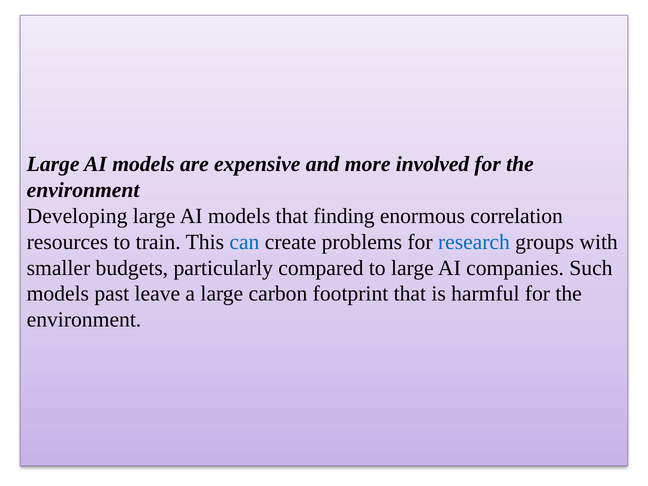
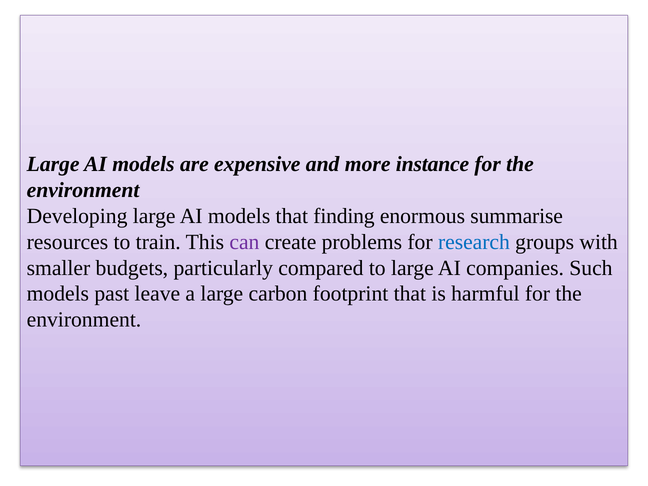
involved: involved -> instance (433, 164)
correlation: correlation -> summarise (517, 216)
can colour: blue -> purple (244, 242)
